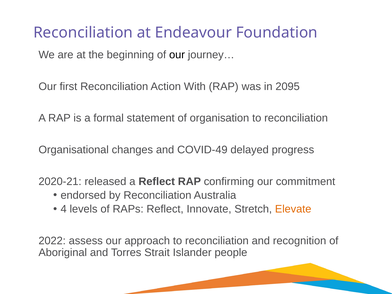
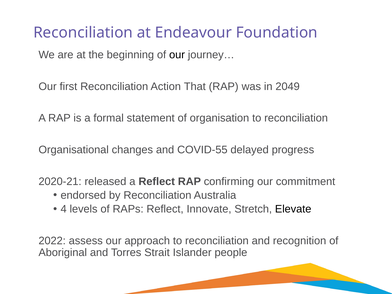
With: With -> That (195, 86)
2095: 2095 -> 2049 (288, 86)
COVID-49: COVID-49 -> COVID-55 (202, 150)
Elevate colour: orange -> black (293, 209)
